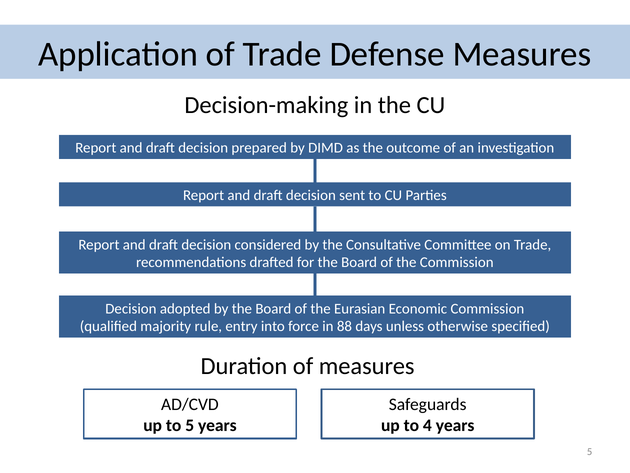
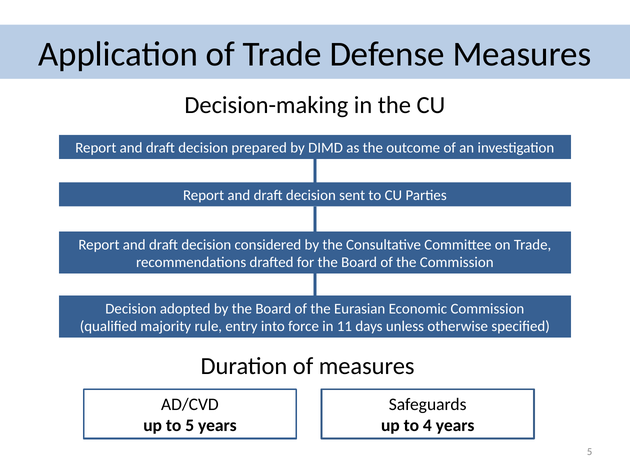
88: 88 -> 11 (344, 326)
